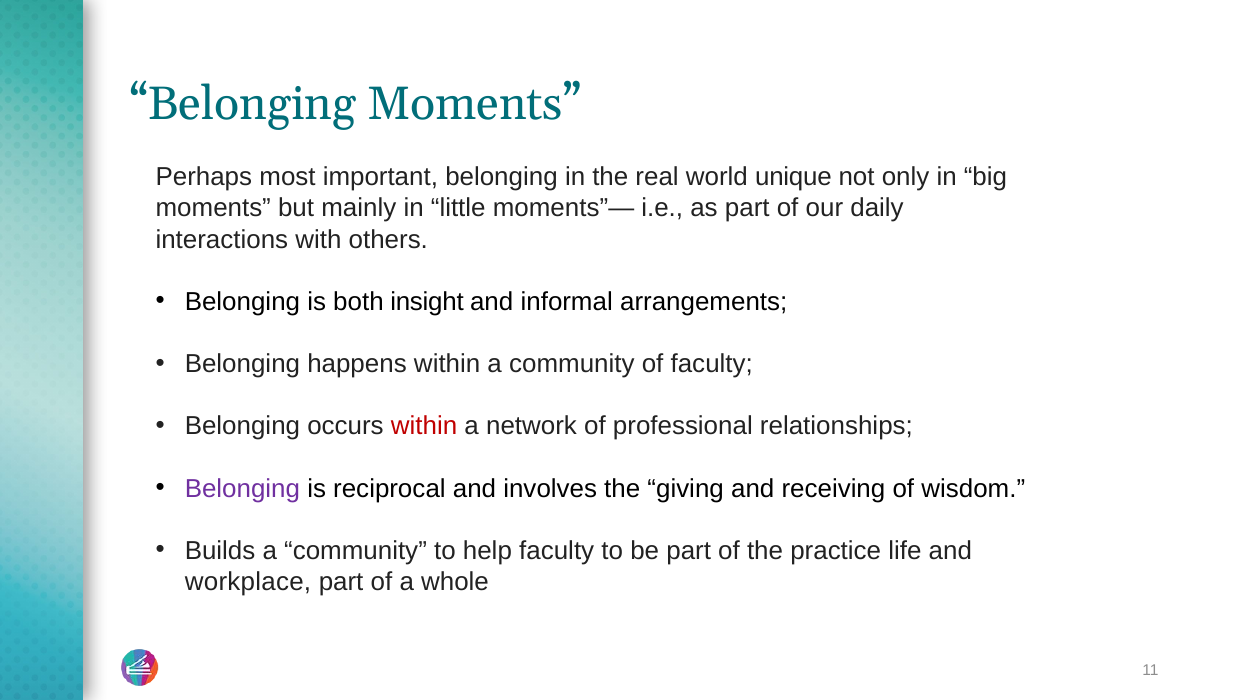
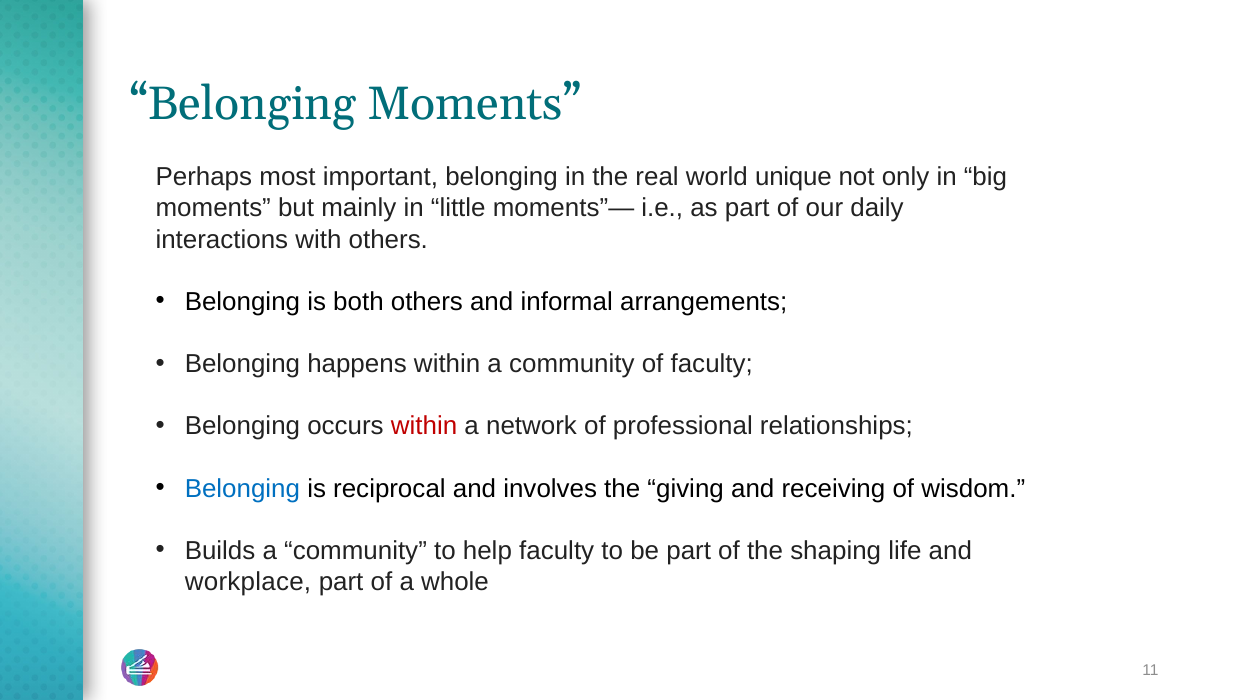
both insight: insight -> others (427, 302)
Belonging colour: purple -> blue (242, 488)
practice: practice -> shaping (836, 551)
